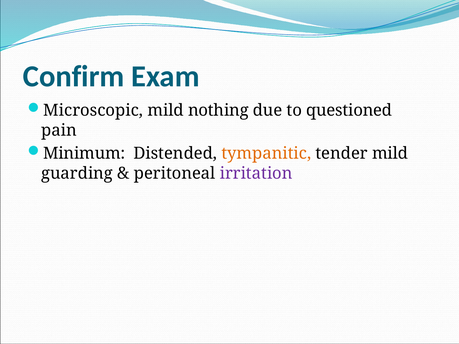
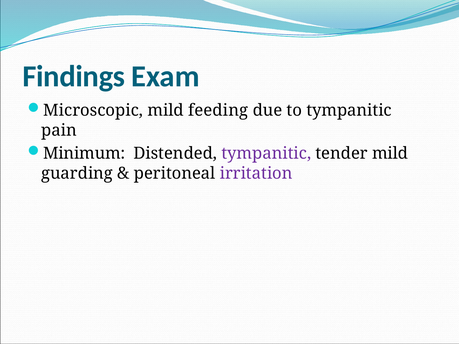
Confirm: Confirm -> Findings (74, 77)
nothing: nothing -> feeding (218, 111)
to questioned: questioned -> tympanitic (349, 111)
tympanitic colour: orange -> purple (266, 154)
